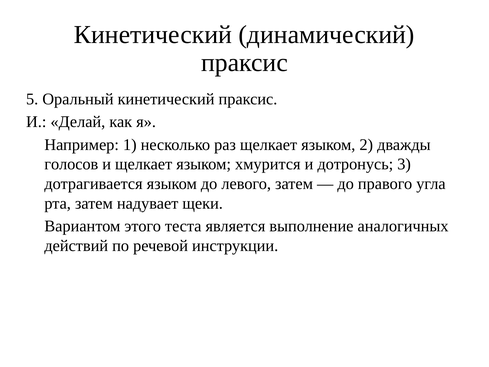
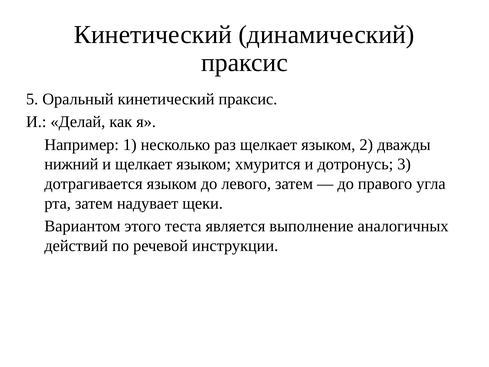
голосов: голосов -> нижний (71, 164)
